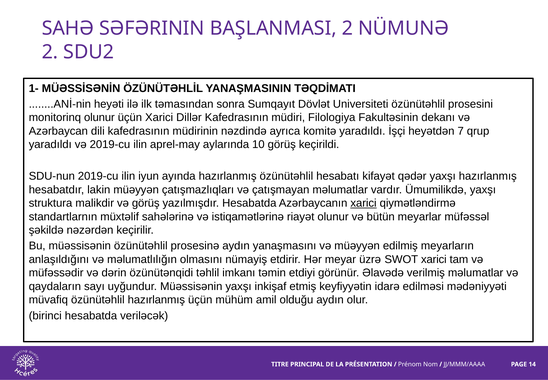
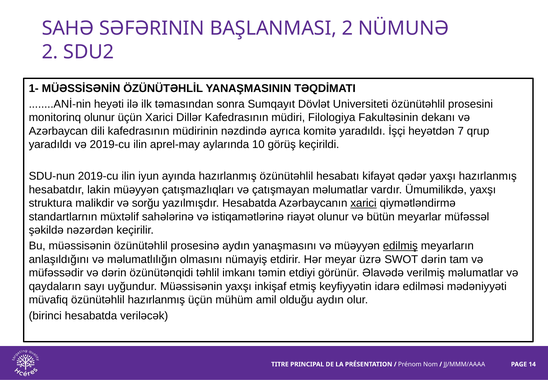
və görüş: görüş -> sorğu (146, 203)
edilmiş underline: none -> present (400, 246)
SWOT xarici: xarici -> dərin (434, 259)
